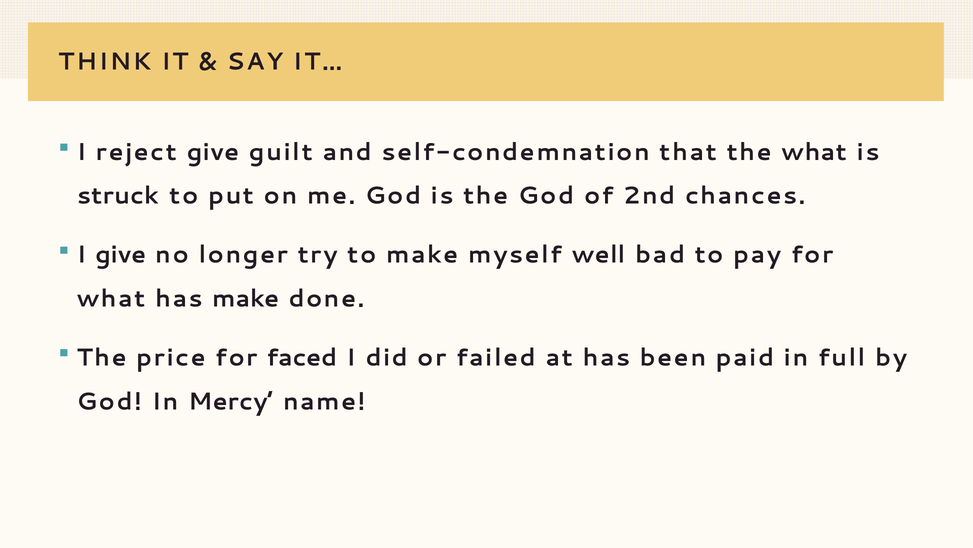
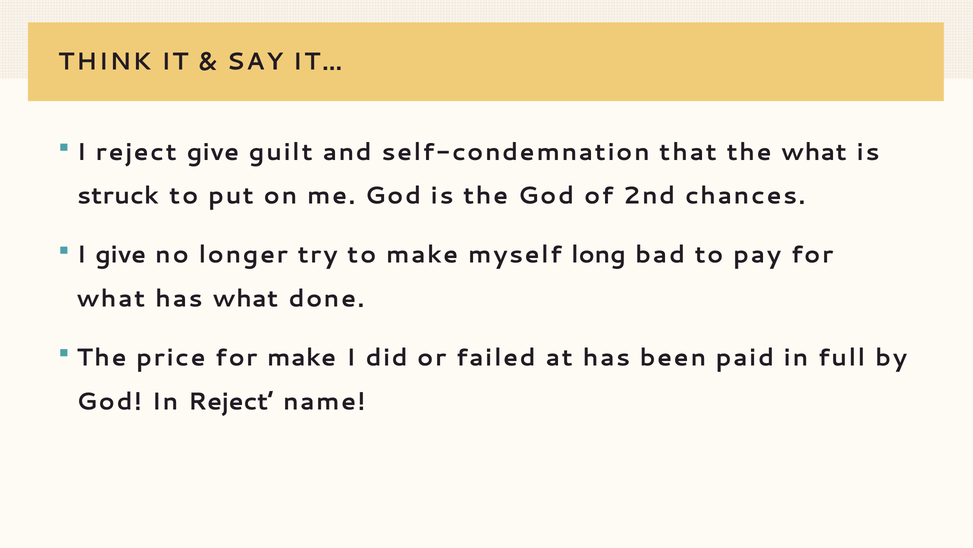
well: well -> long (599, 255)
has make: make -> what (246, 298)
for faced: faced -> make (302, 357)
In Mercy: Mercy -> Reject (231, 401)
